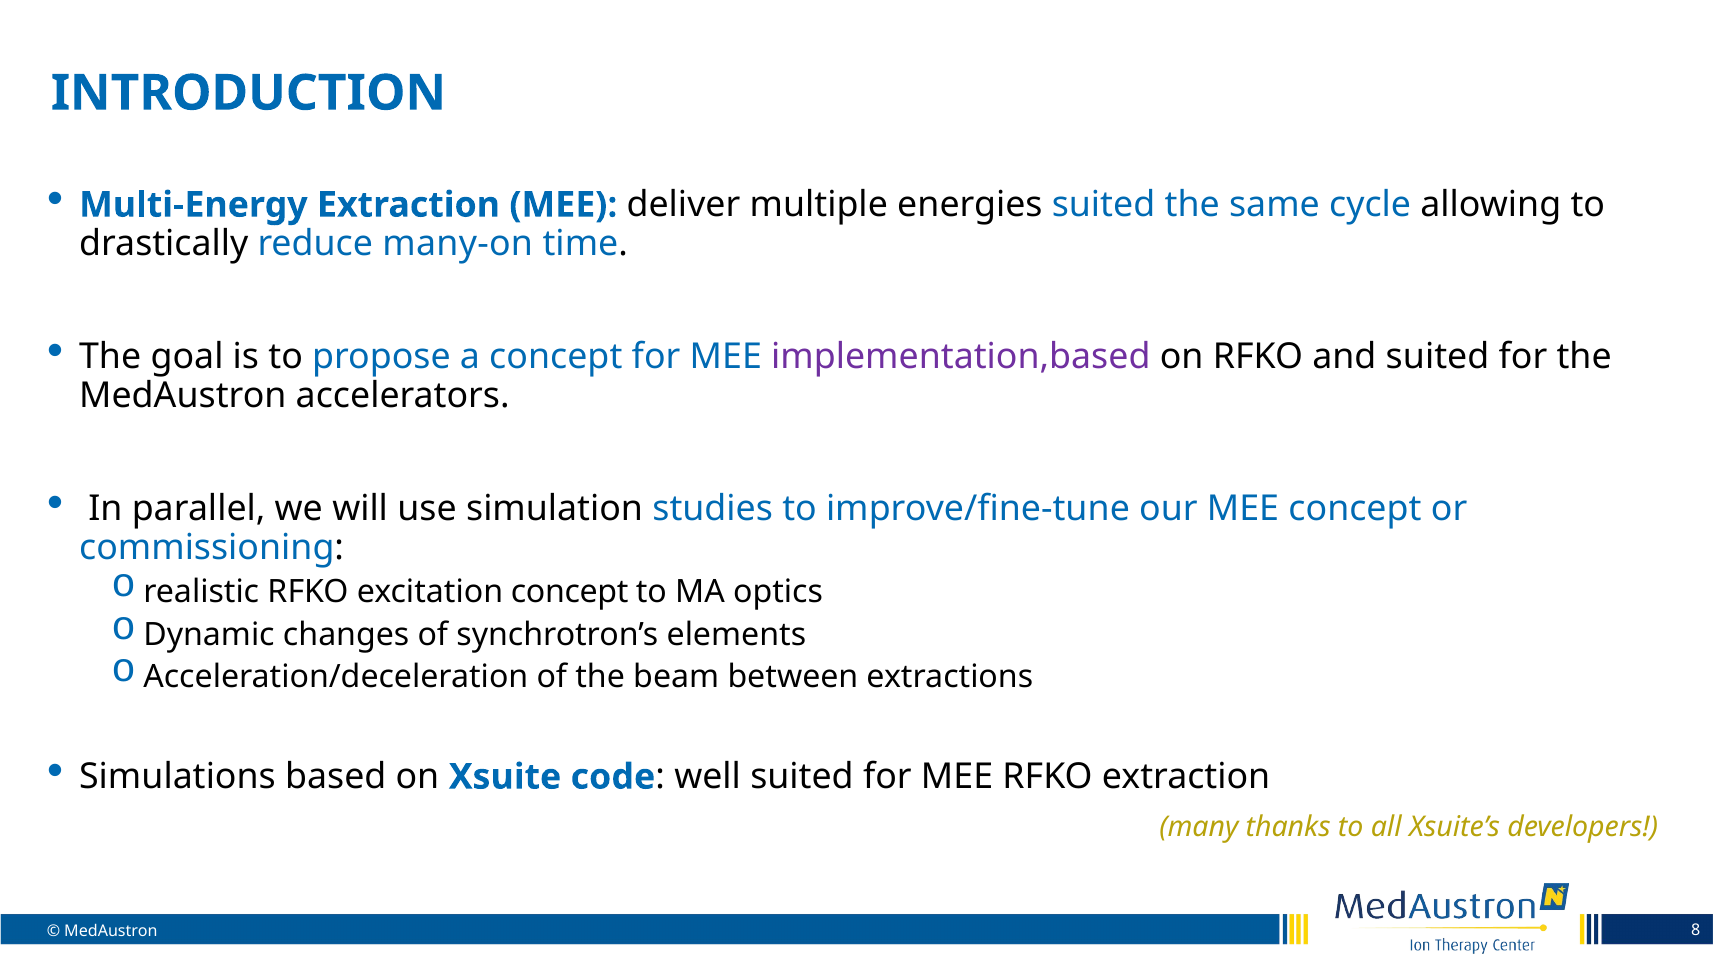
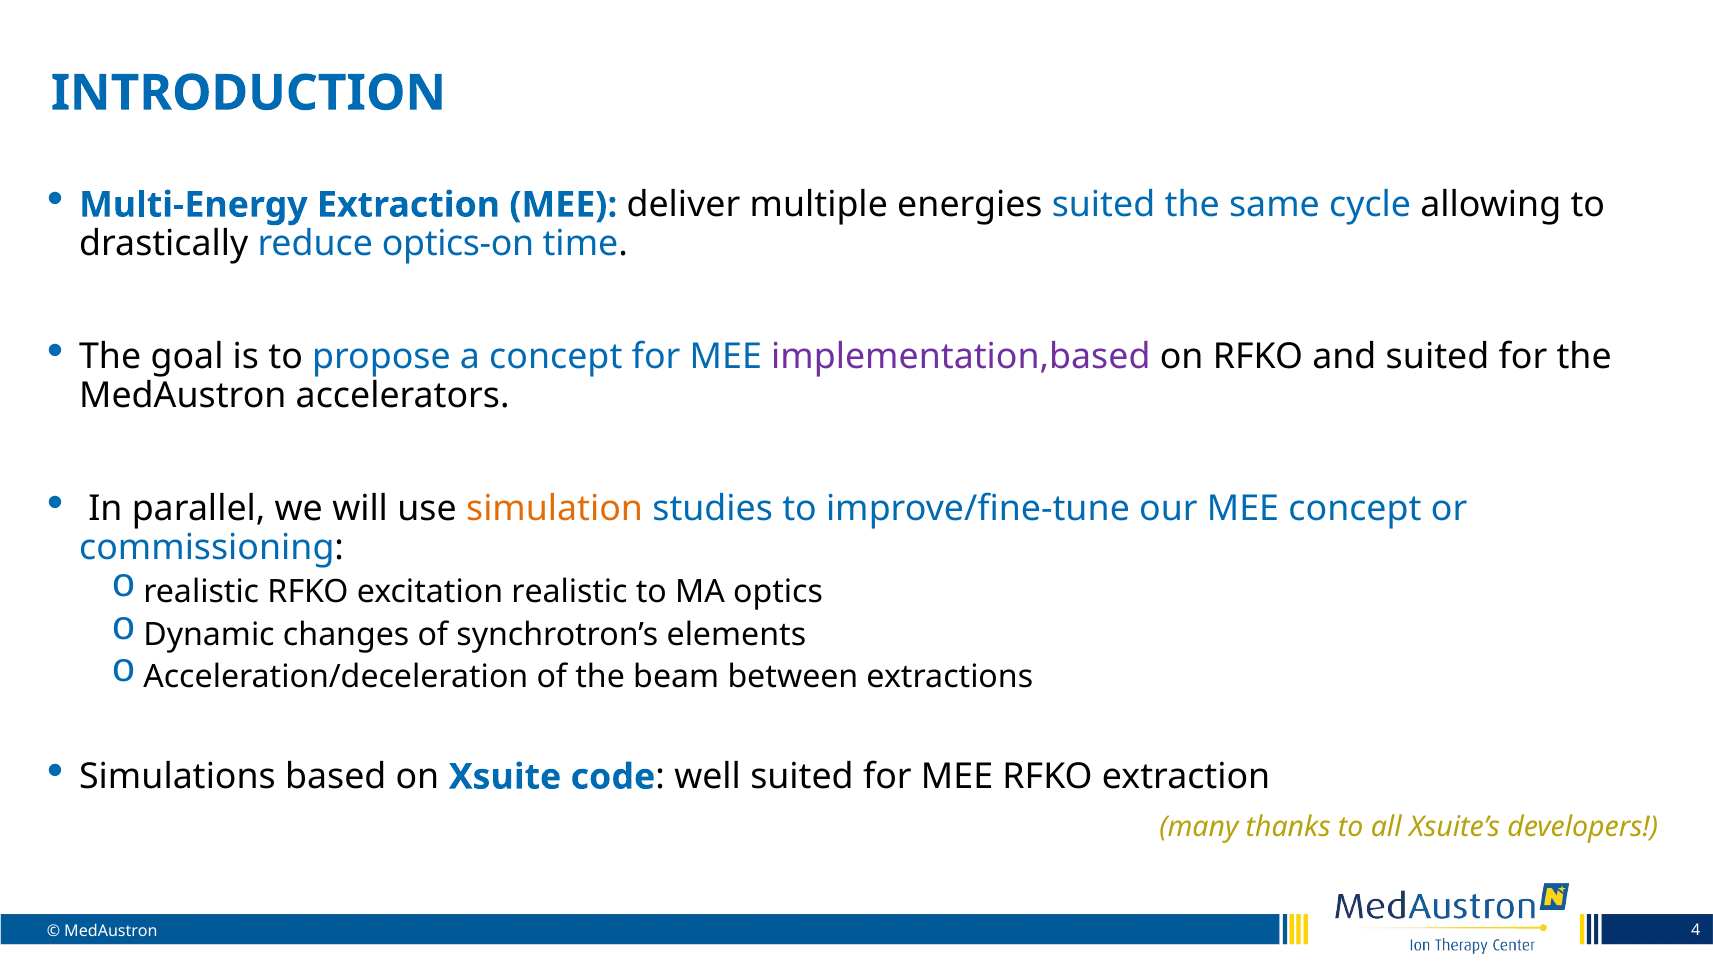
many-on: many-on -> optics-on (458, 243)
simulation colour: black -> orange (555, 509)
excitation concept: concept -> realistic (570, 591)
8: 8 -> 4 (1696, 930)
